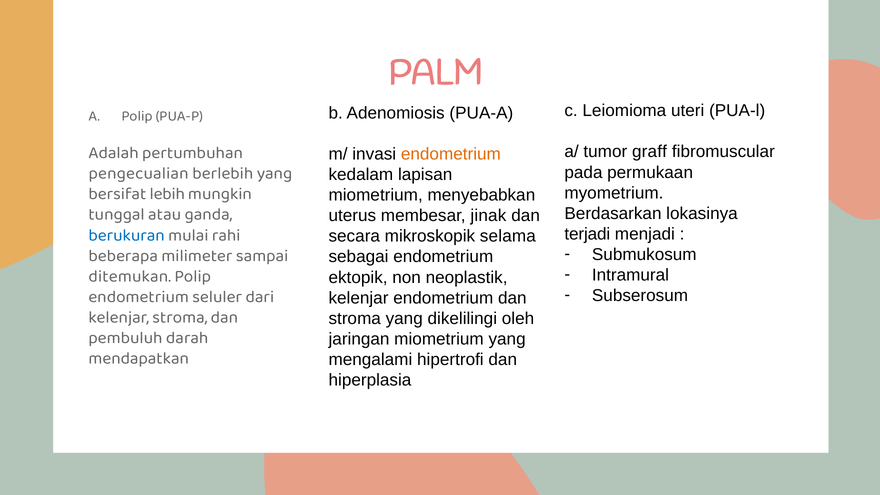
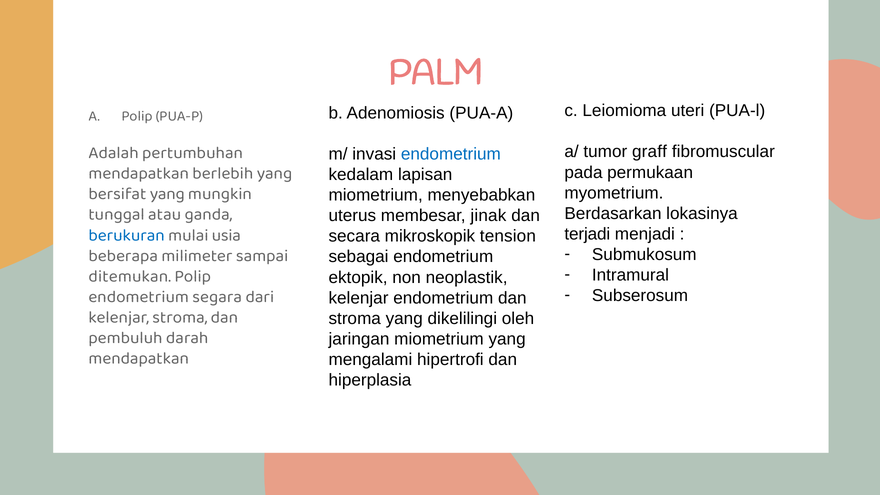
endometrium colour: orange -> blue (451, 154)
pengecualian: pengecualian -> mendapatkan (139, 173)
bersifat lebih: lebih -> yang (167, 194)
selama: selama -> tension (508, 236)
rahi: rahi -> usia (226, 235)
seluler: seluler -> segara (217, 297)
